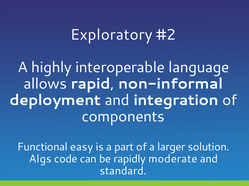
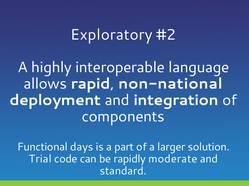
non-informal: non-informal -> non-national (171, 84)
easy: easy -> days (82, 148)
Algs: Algs -> Trial (40, 160)
